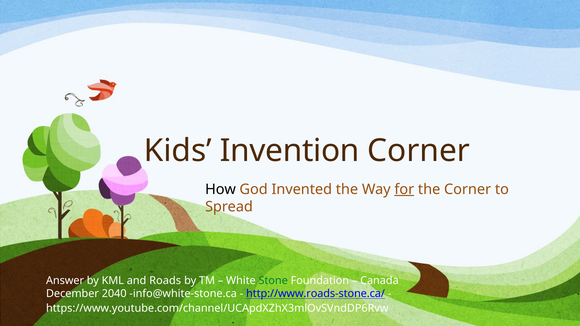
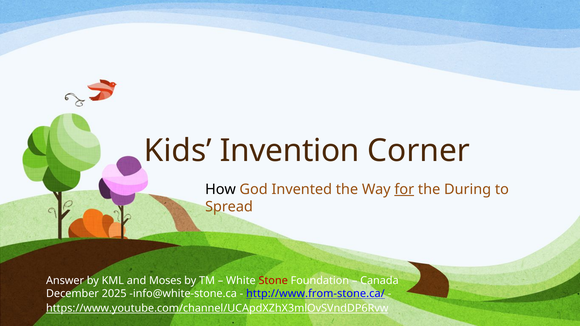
the Corner: Corner -> During (468, 189)
Roads: Roads -> Moses (165, 281)
Stone colour: green -> red (273, 281)
2040: 2040 -> 2025 (114, 294)
http://www.roads-stone.ca/: http://www.roads-stone.ca/ -> http://www.from-stone.ca/ (315, 294)
https://www.youtube.com/channel/UCApdXZhX3mlOvSVndDP6Rvw underline: none -> present (217, 309)
